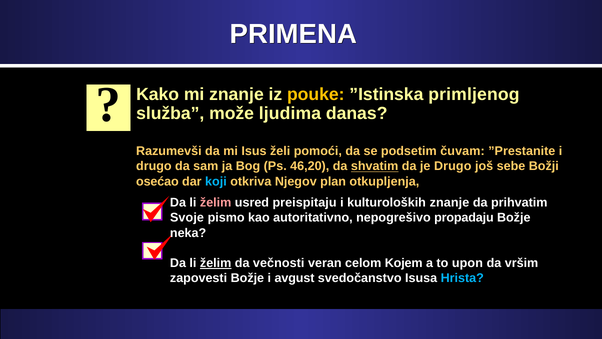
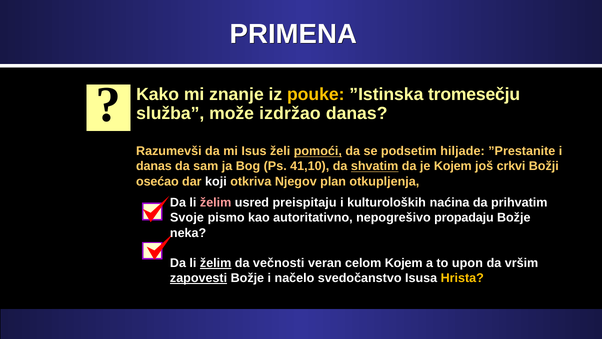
primljenog: primljenog -> tromesečju (474, 94)
ljudima: ljudima -> izdržao (290, 113)
pomoći underline: none -> present (318, 151)
čuvam: čuvam -> hiljade (463, 151)
drugo: drugo -> danas (154, 166)
46,20: 46,20 -> 41,10 (310, 166)
je Drugo: Drugo -> Kojem (453, 166)
sebe: sebe -> crkvi (511, 166)
koji colour: light blue -> white (216, 181)
kulturoloških znanje: znanje -> naćina (450, 202)
zapovesti underline: none -> present (199, 278)
avgust: avgust -> načelo (294, 278)
Hrista colour: light blue -> yellow (462, 278)
